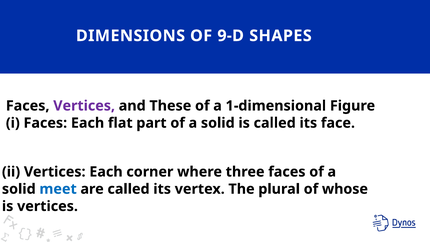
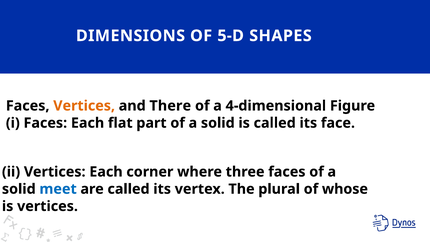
9-D: 9-D -> 5-D (231, 36)
Vertices colour: purple -> orange (84, 106)
These: These -> There (170, 106)
1-dimensional: 1-dimensional -> 4-dimensional (276, 106)
